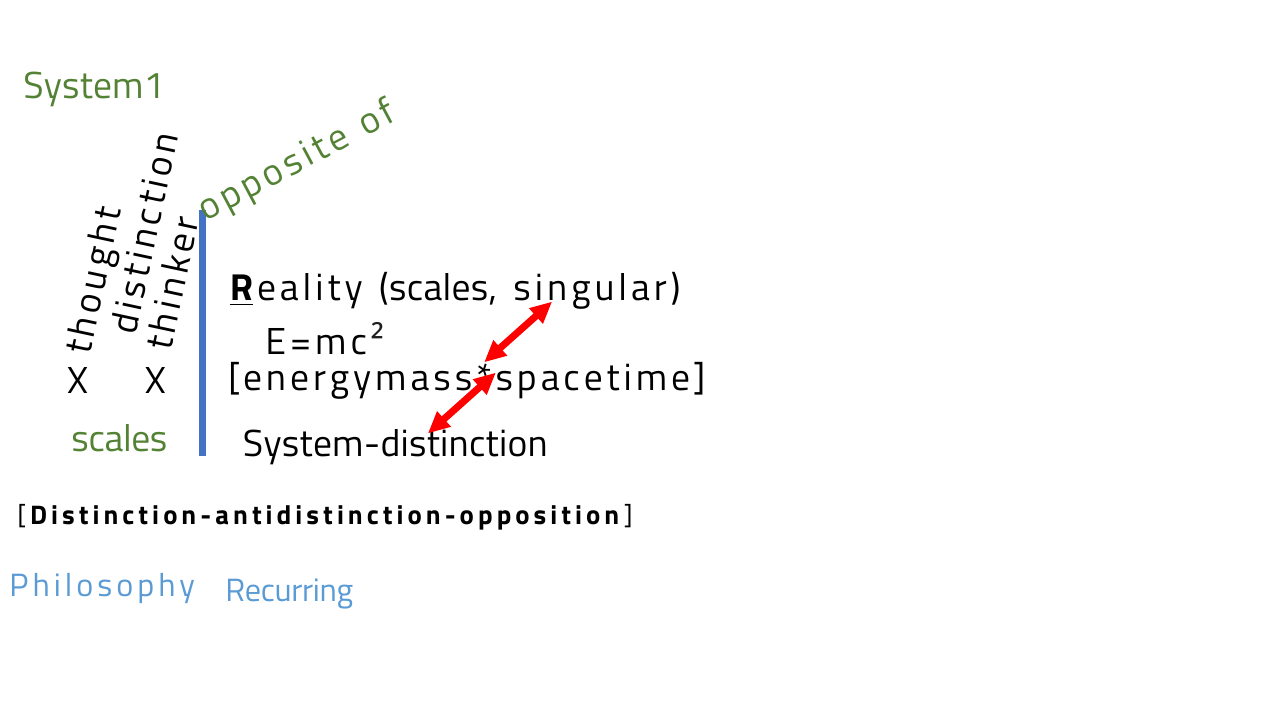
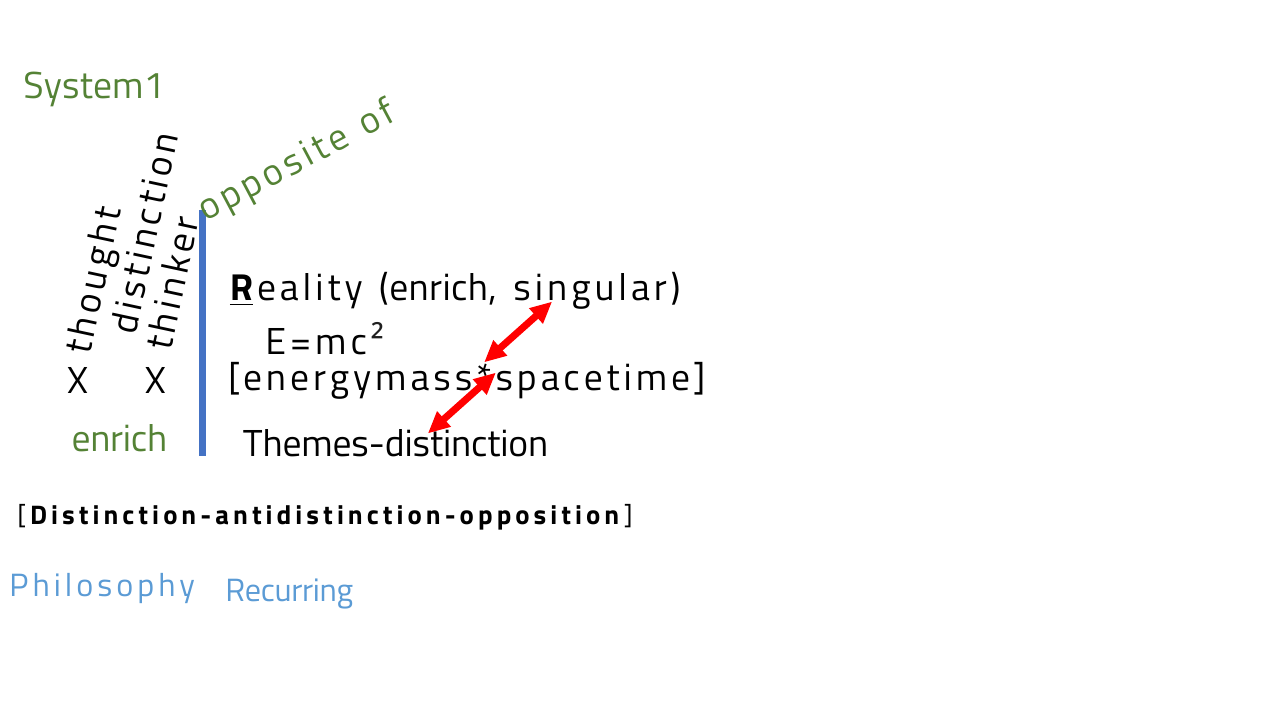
Reality scales: scales -> enrich (438, 288)
scales: scales -> enrich (119, 439)
System-distinction: System-distinction -> Themes-distinction (396, 444)
